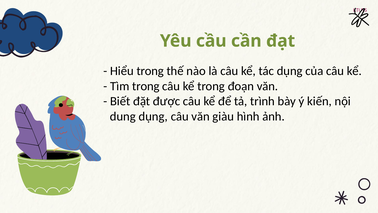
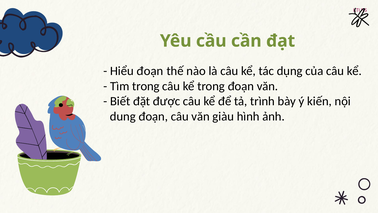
Hiểu trong: trong -> đoạn (150, 71)
dung dụng: dụng -> đoạn (153, 116)
